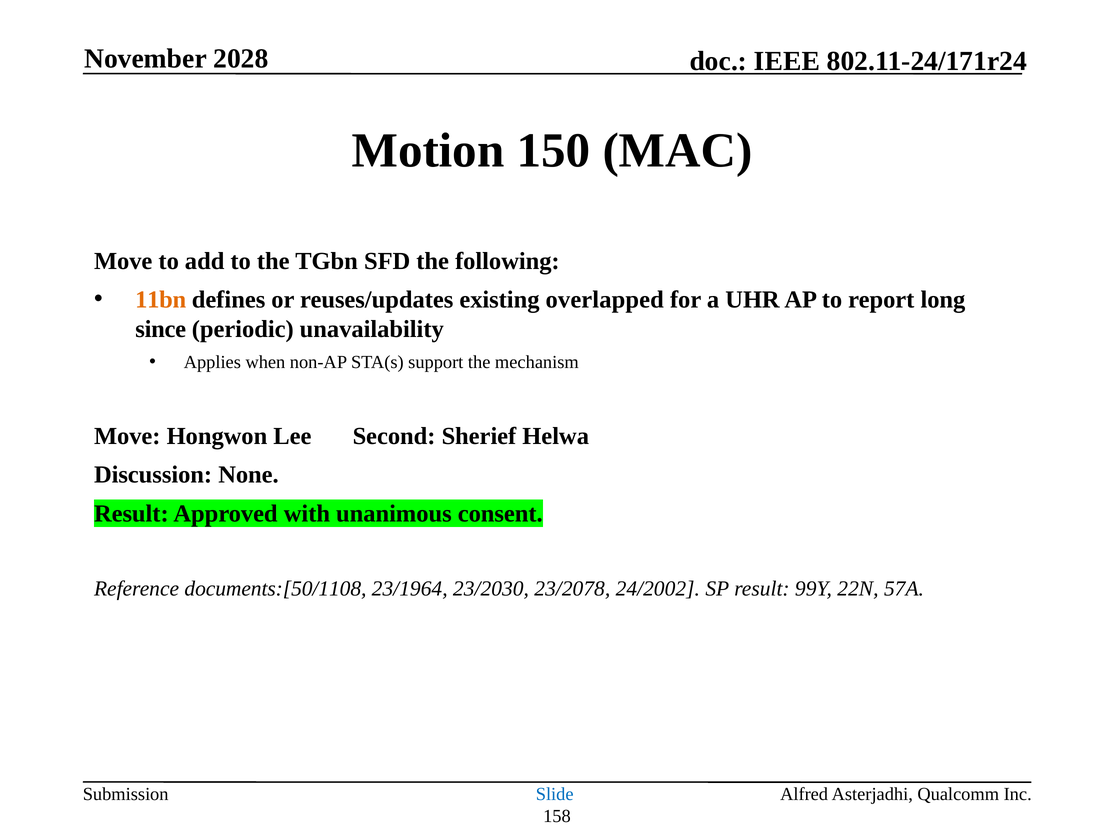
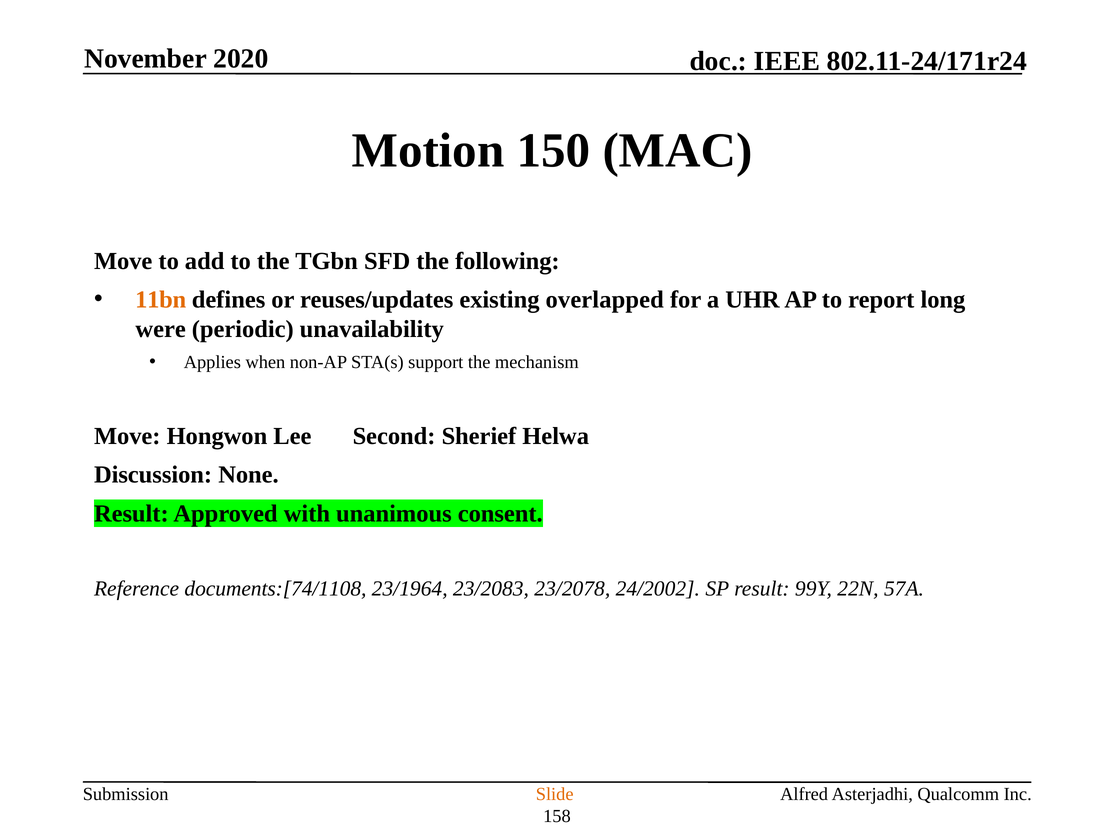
2028: 2028 -> 2020 (241, 59)
since: since -> were (161, 330)
documents:[50/1108: documents:[50/1108 -> documents:[74/1108 (275, 589)
23/2030: 23/2030 -> 23/2083 (491, 589)
Slide colour: blue -> orange (555, 795)
